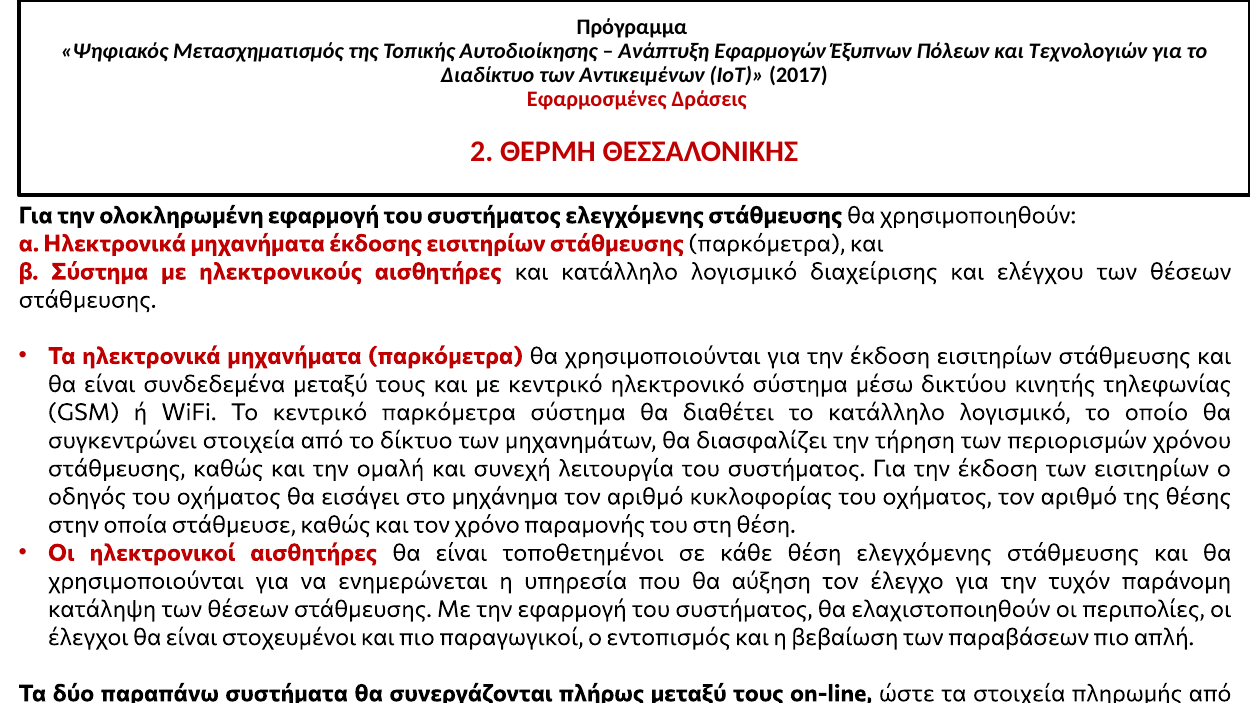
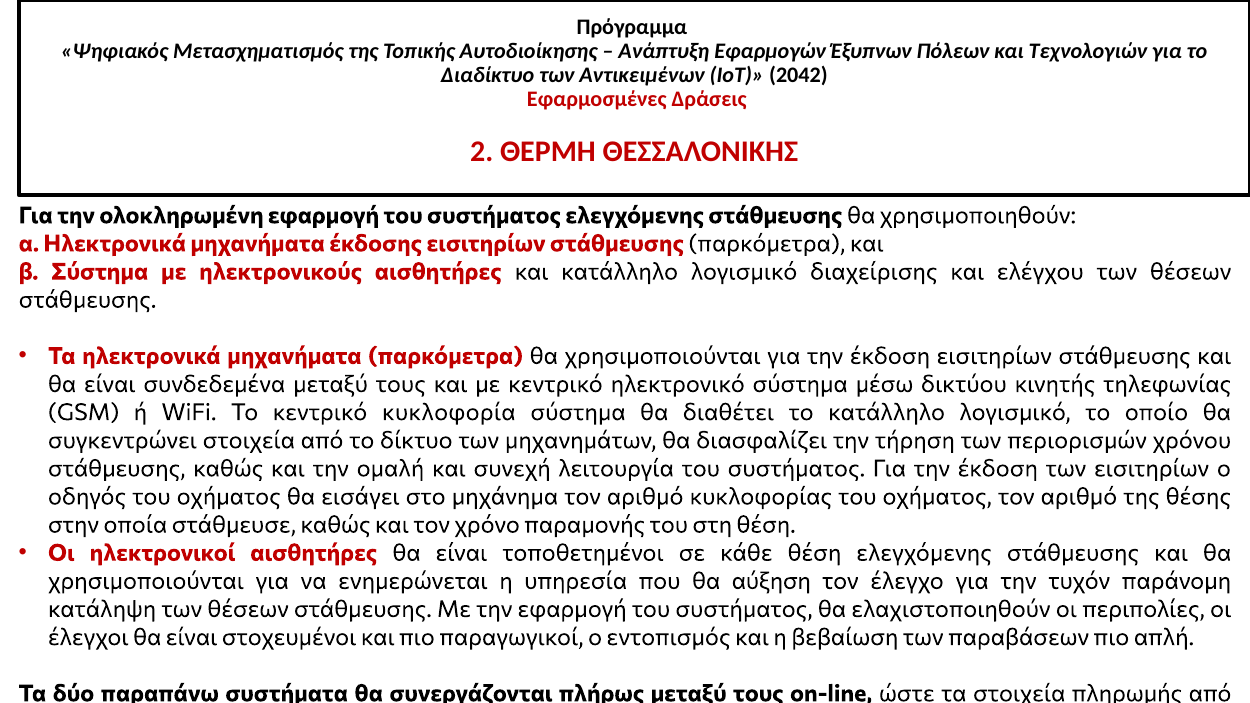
2017: 2017 -> 2042 (798, 75)
κεντρικό παρκόμετρα: παρκόμετρα -> κυκλοφορία (449, 412)
